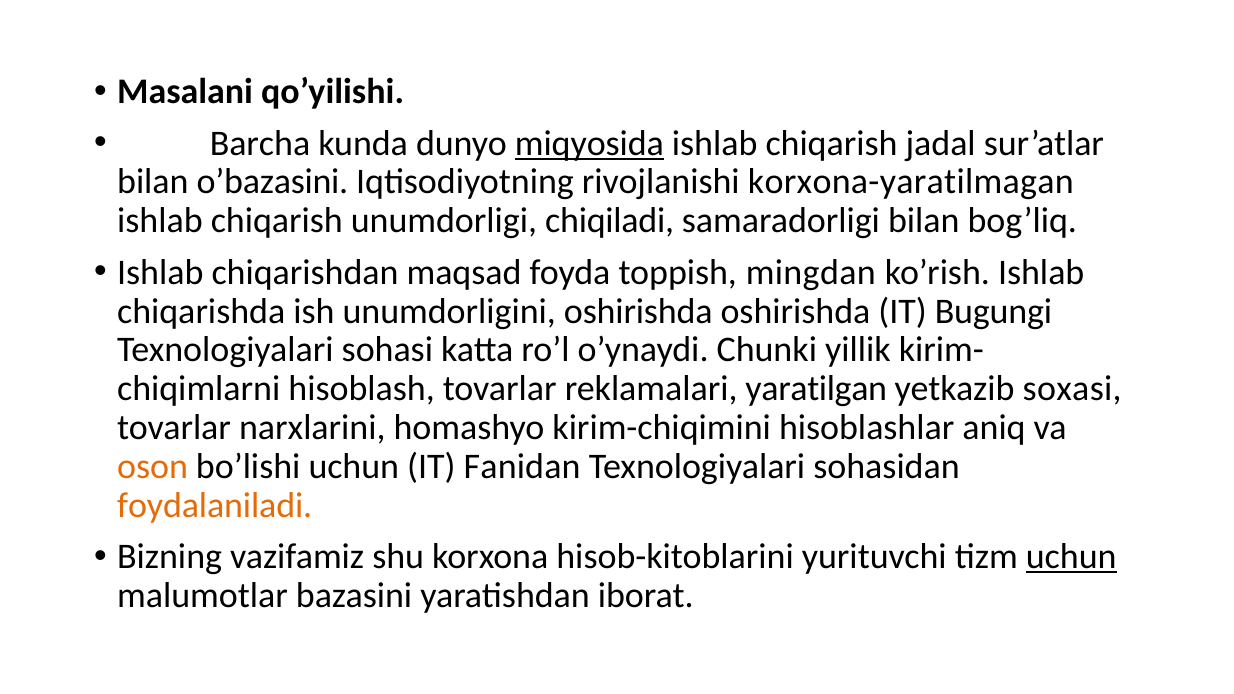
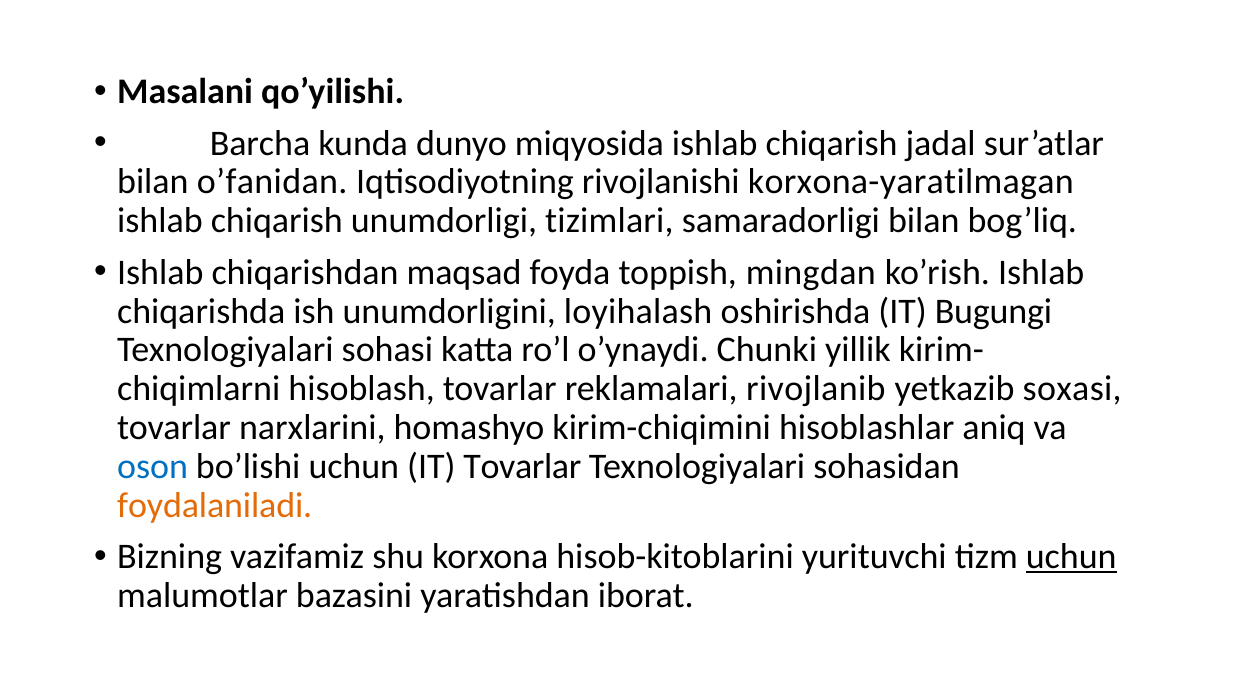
miqyosida underline: present -> none (589, 143)
o’bazasini: o’bazasini -> o’fanidan (272, 182)
chiqiladi: chiqiladi -> tizimlari (609, 221)
unumdorligini oshirishda: oshirishda -> loyihalash (638, 311)
yaratilgan: yaratilgan -> rivojlanib (816, 389)
oson colour: orange -> blue (153, 466)
IT Fanidan: Fanidan -> Tovarlar (522, 466)
